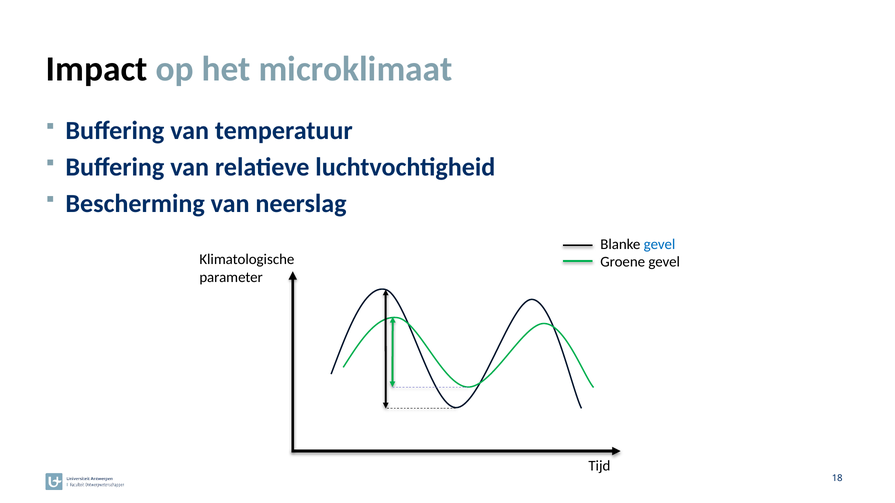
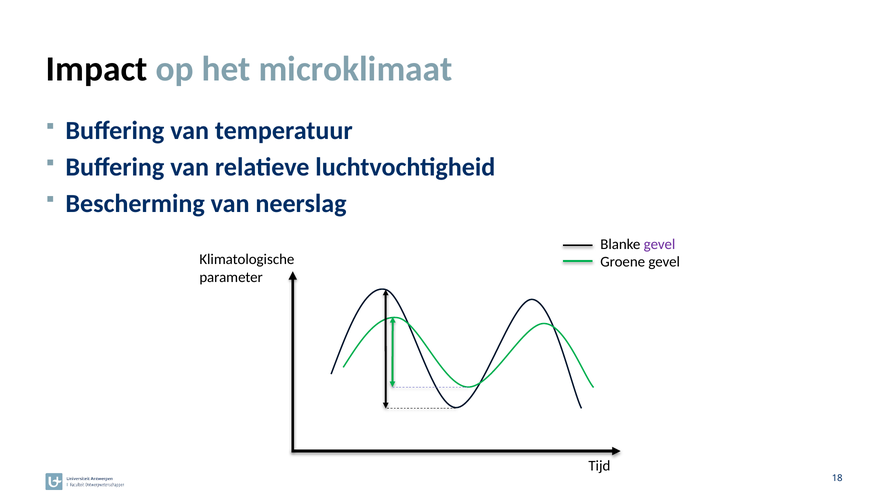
gevel colour: blue -> purple (660, 245)
